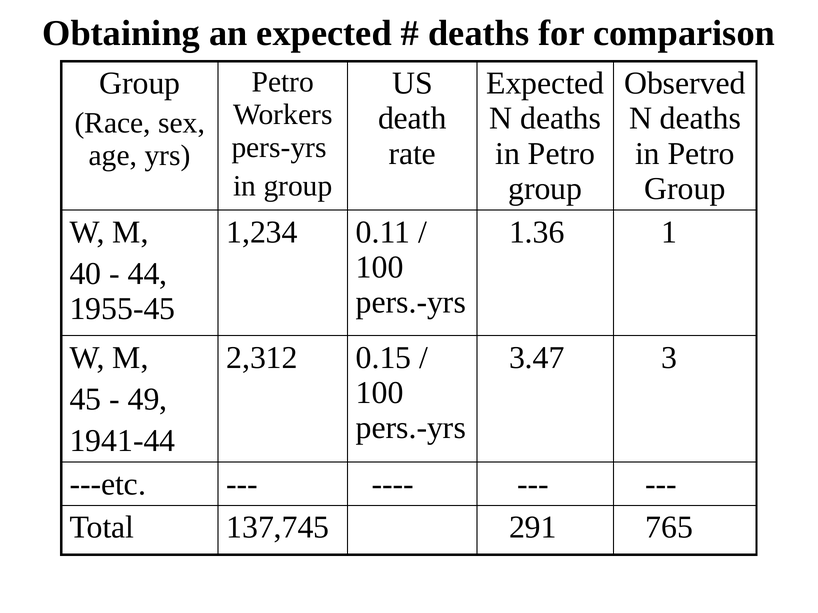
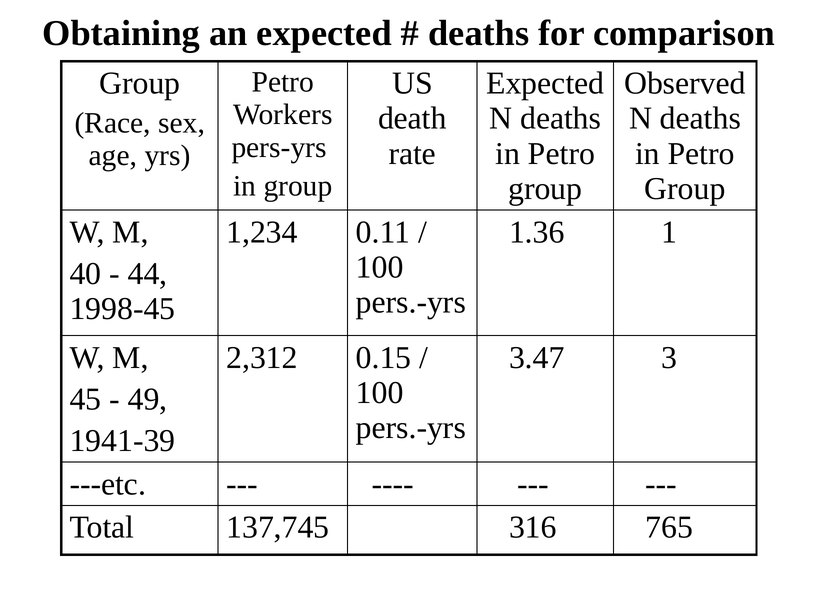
1955-45: 1955-45 -> 1998-45 (122, 309)
1941-44: 1941-44 -> 1941-39 (122, 441)
291: 291 -> 316 (533, 528)
